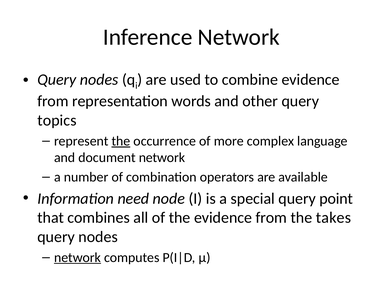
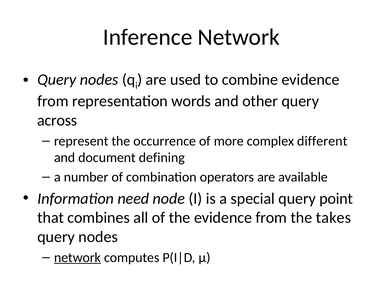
topics: topics -> across (57, 120)
the underline: present -> none (121, 141)
language: language -> different (322, 141)
document network: network -> defining (162, 158)
